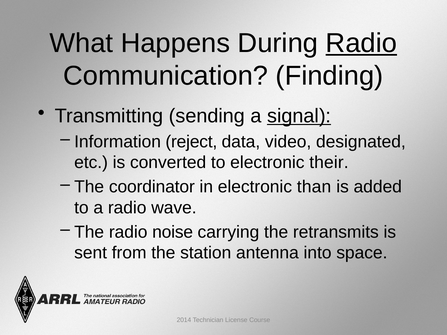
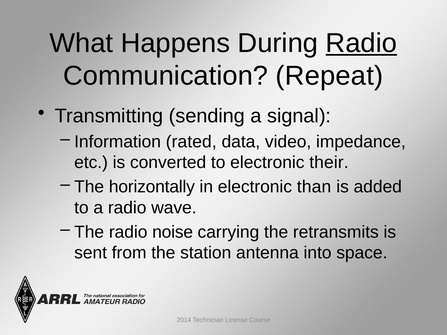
Finding: Finding -> Repeat (329, 76)
signal underline: present -> none (299, 116)
reject: reject -> rated (191, 142)
designated: designated -> impedance (361, 142)
coordinator: coordinator -> horizontally (152, 187)
